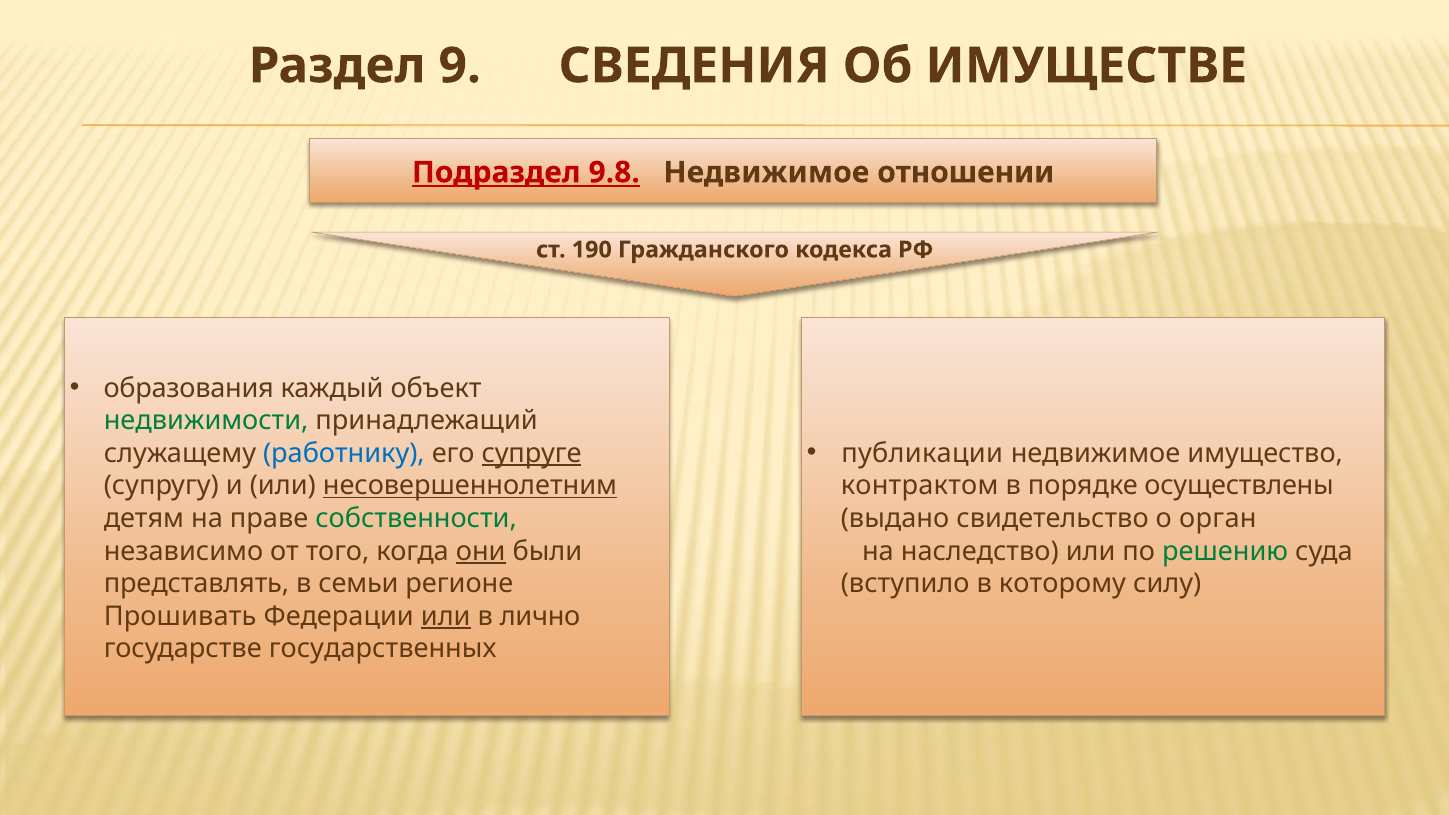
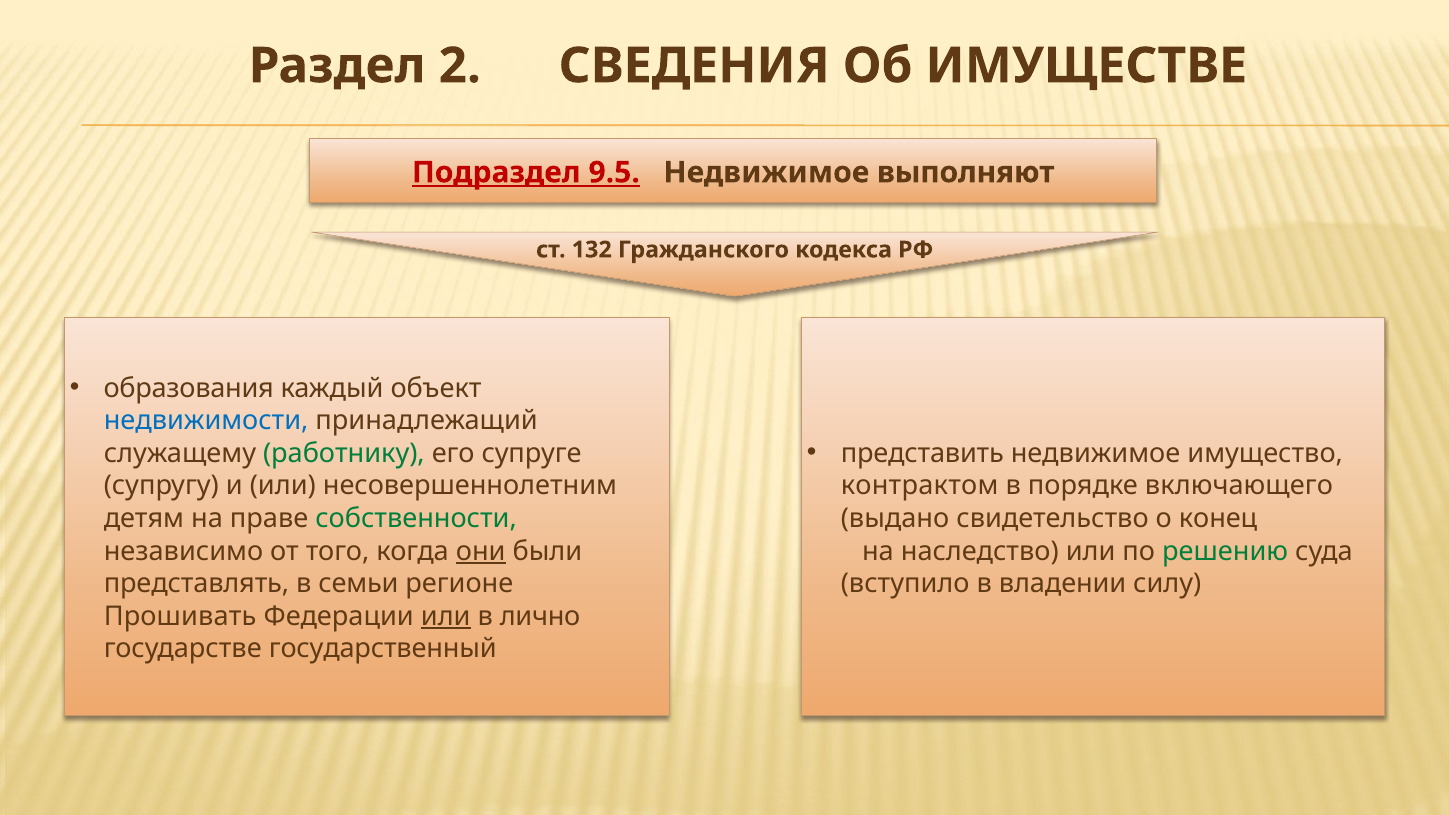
9: 9 -> 2 (460, 66)
9.8: 9.8 -> 9.5 (614, 172)
отношении: отношении -> выполняют (966, 172)
190: 190 -> 132 (592, 250)
недвижимости colour: green -> blue (206, 421)
публикации: публикации -> представить (922, 453)
работнику colour: blue -> green (344, 453)
супруге underline: present -> none (532, 453)
несовершеннолетним underline: present -> none (470, 486)
осуществлены: осуществлены -> включающего (1239, 486)
орган: орган -> конец (1218, 519)
которому: которому -> владении (1063, 584)
государственных: государственных -> государственный (383, 649)
